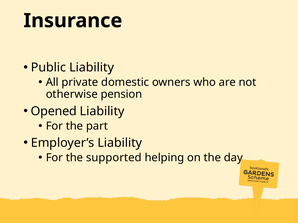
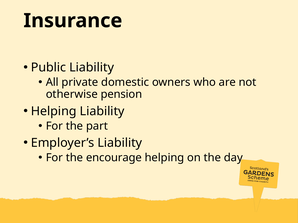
Opened: Opened -> Helping (54, 111)
supported: supported -> encourage (114, 158)
